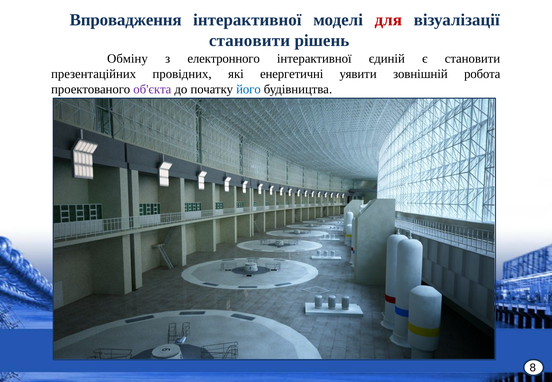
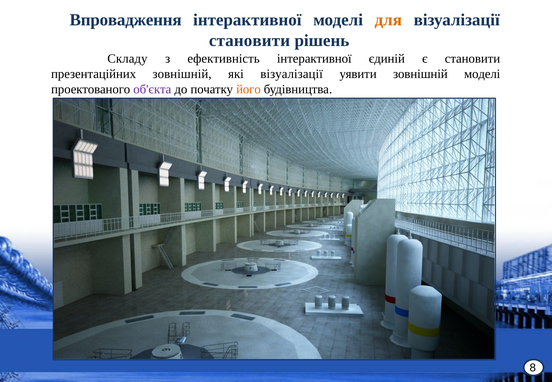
для colour: red -> orange (388, 20)
Обміну: Обміну -> Складу (127, 59)
електронного: електронного -> ефективність (224, 59)
презентаційних провідних: провідних -> зовнішній (182, 74)
які енергетичні: енергетичні -> візуалізації (292, 74)
зовнішній робота: робота -> моделі (482, 74)
його colour: blue -> orange (248, 89)
